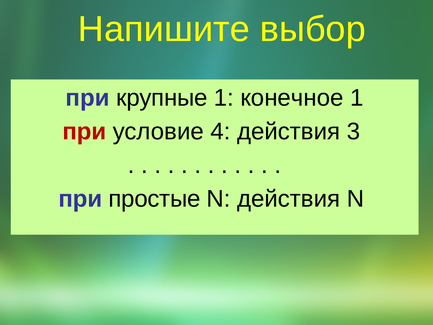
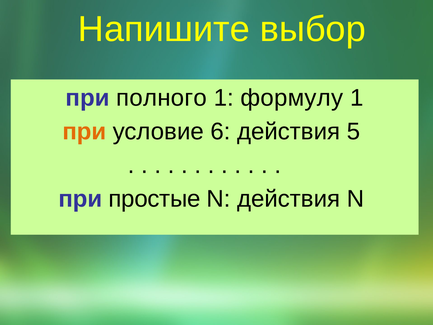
крупные: крупные -> полного (162, 98)
конечное: конечное -> формулу (292, 98)
при colour: red -> orange (84, 131)
4: 4 -> 6 (220, 131)
3: 3 -> 5 (353, 131)
